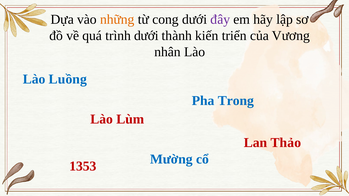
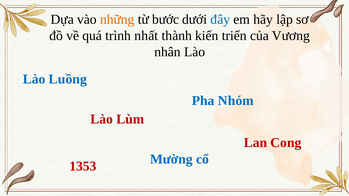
cong: cong -> bước (166, 19)
đây colour: purple -> blue (220, 19)
trình dưới: dưới -> nhất (146, 36)
Trong: Trong -> Nhóm (236, 101)
Thảo: Thảo -> Cong (286, 143)
